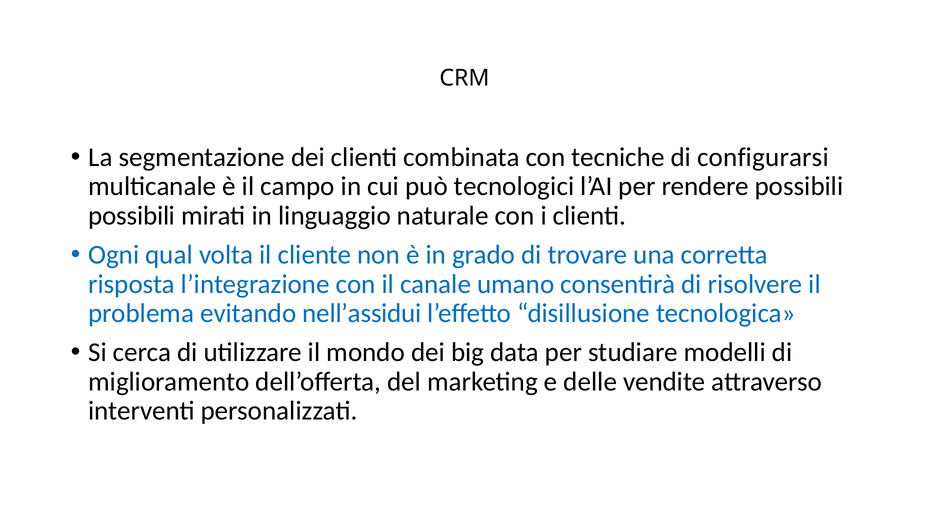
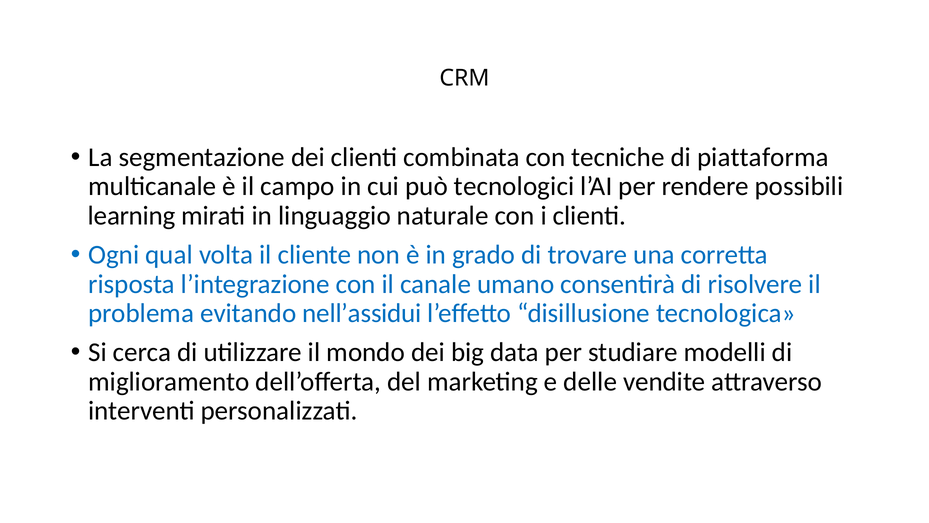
configurarsi: configurarsi -> piattaforma (763, 157)
possibili: possibili -> learning (132, 216)
